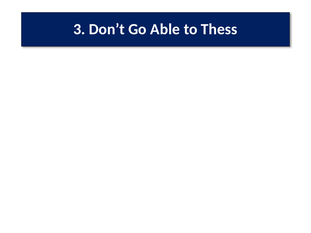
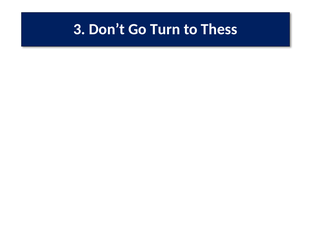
Able: Able -> Turn (165, 29)
